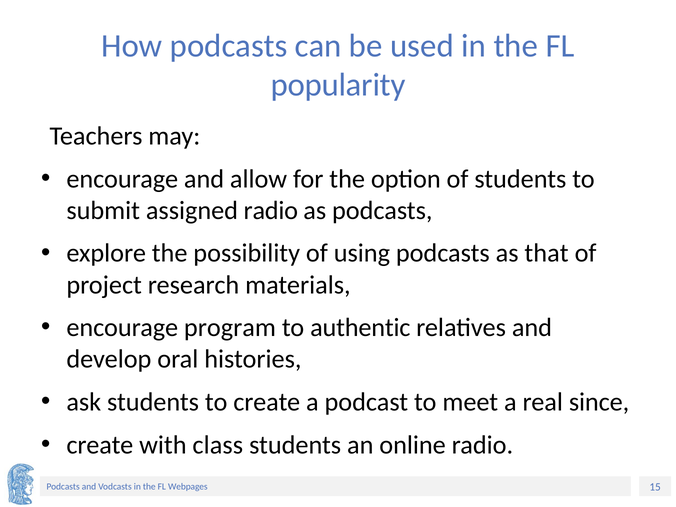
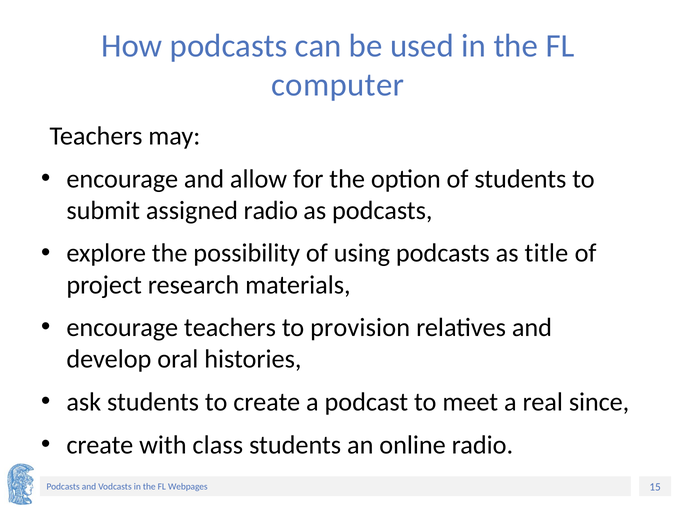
popularity: popularity -> computer (338, 85)
that: that -> title (546, 253)
encourage program: program -> teachers (230, 328)
authentic: authentic -> provision (360, 328)
